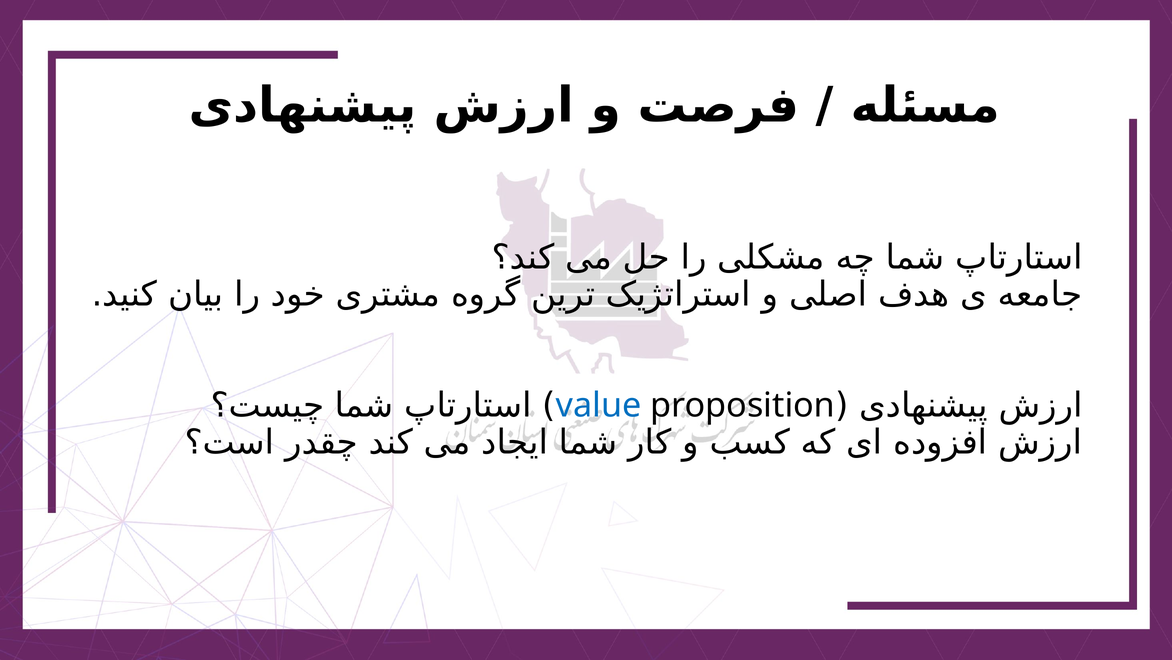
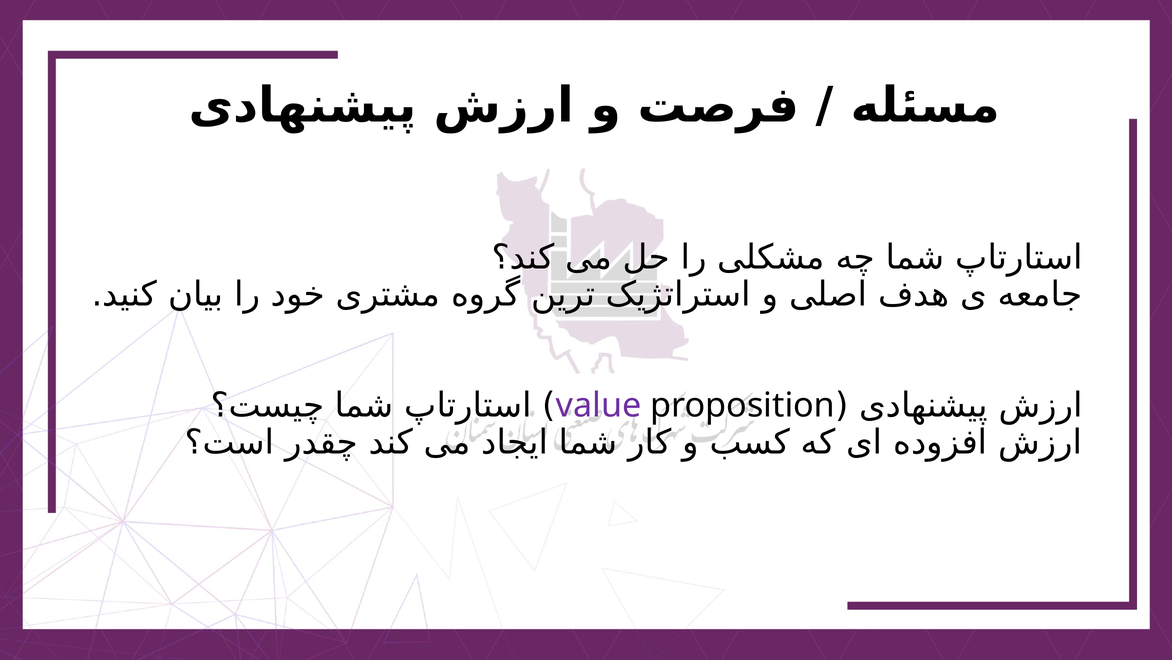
value colour: blue -> purple (599, 405)
